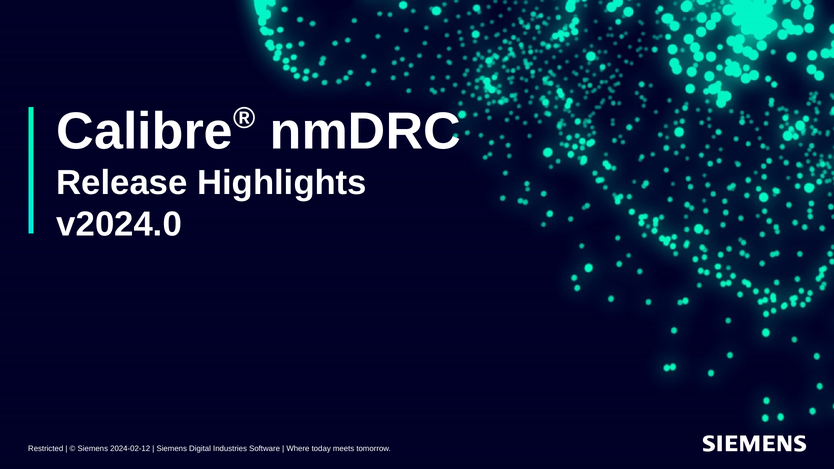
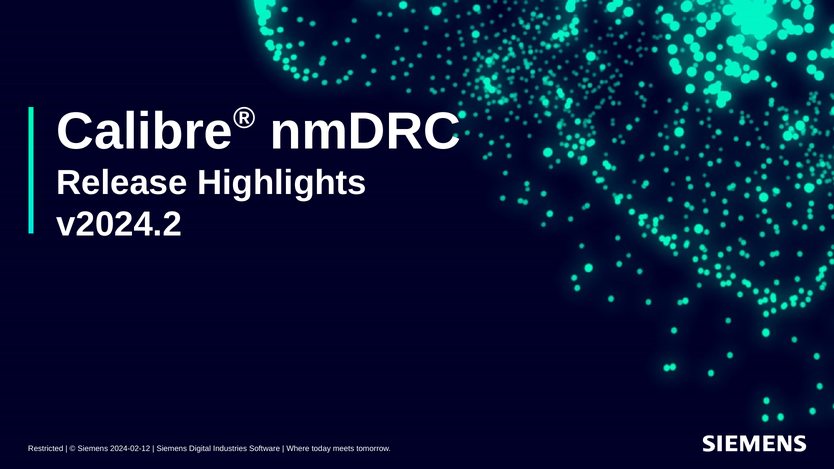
v2024.0: v2024.0 -> v2024.2 (119, 224)
